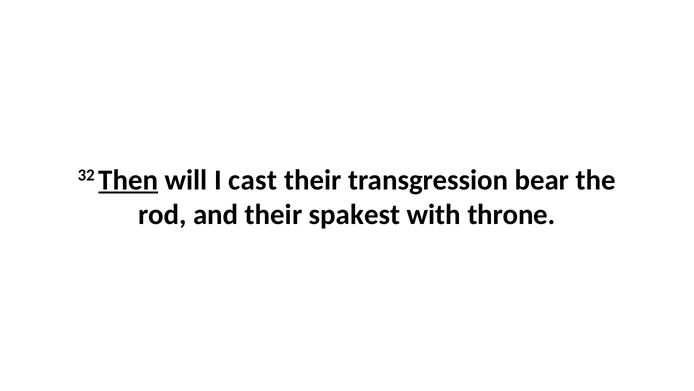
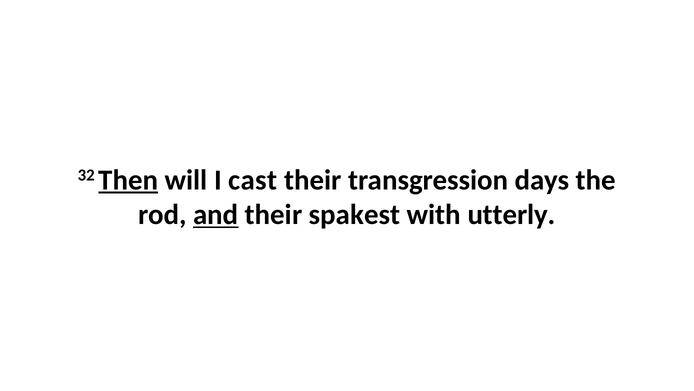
bear: bear -> days (542, 180)
and underline: none -> present (216, 215)
throne: throne -> utterly (512, 215)
